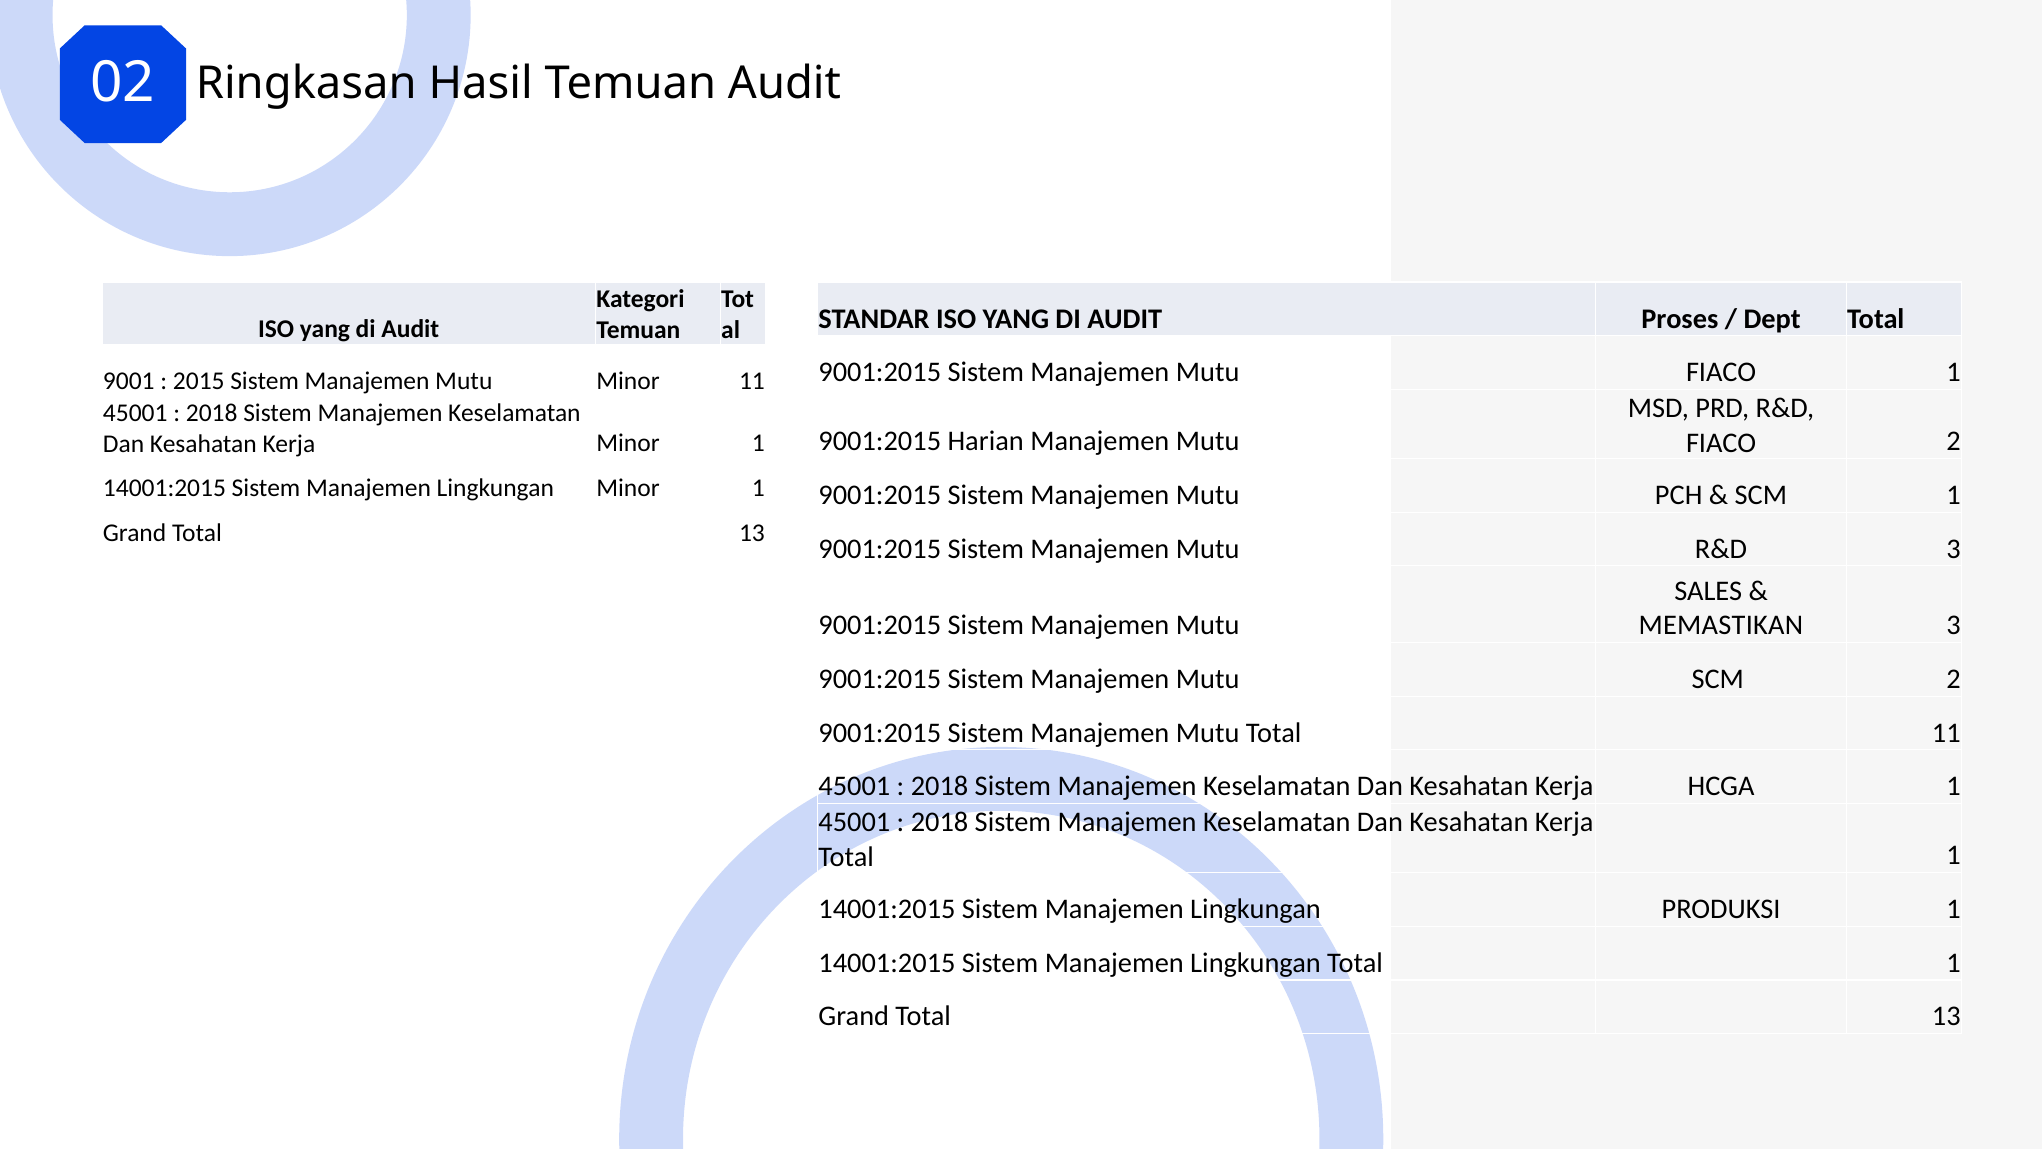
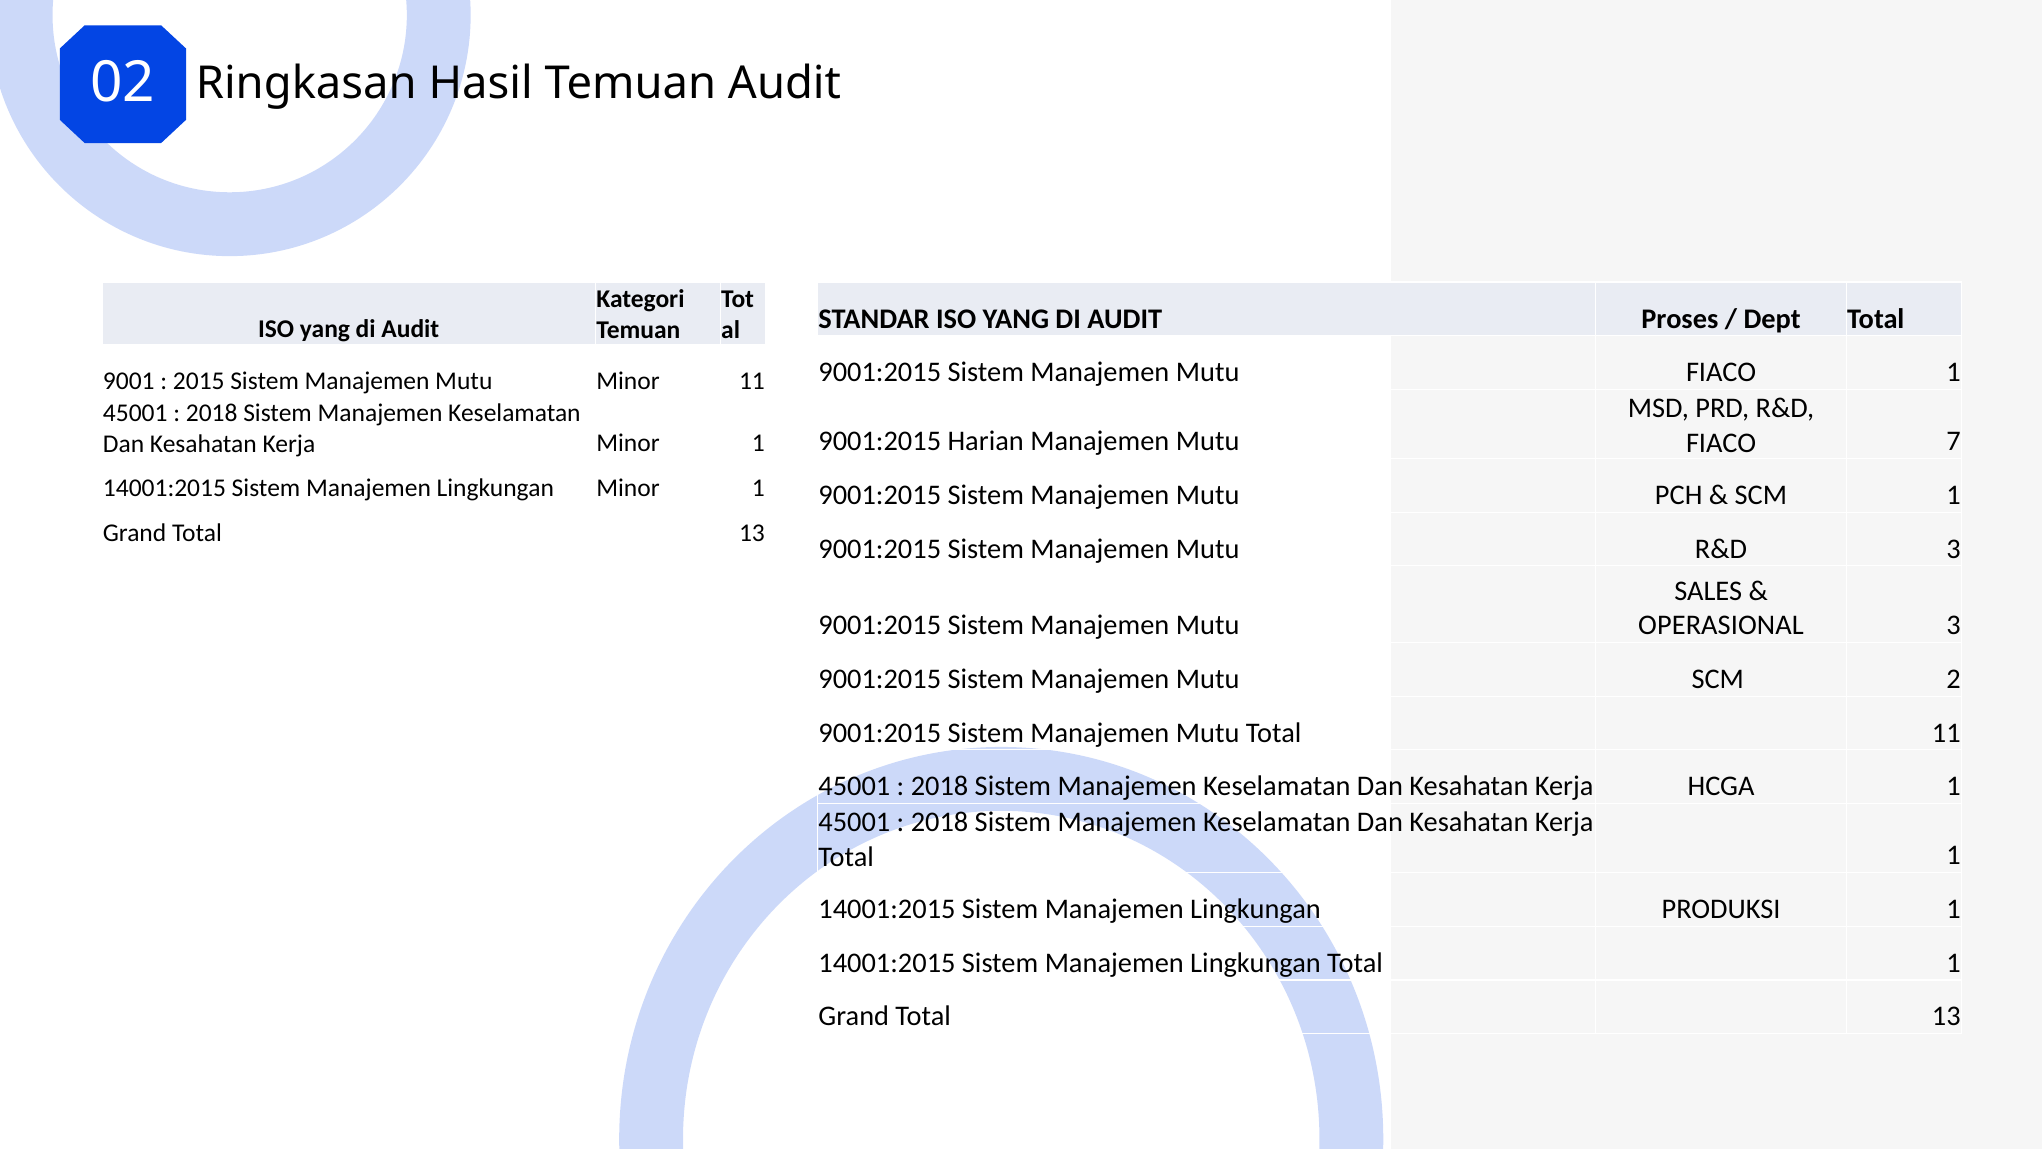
FIACO 2: 2 -> 7 (1954, 441)
MEMASTIKAN: MEMASTIKAN -> OPERASIONAL (1721, 625)
